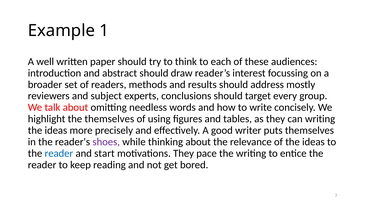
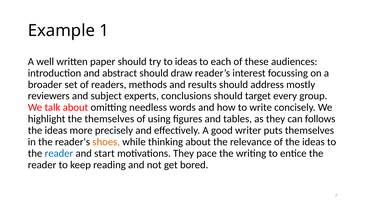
to think: think -> ideas (186, 62)
can writing: writing -> follows (320, 119)
shoes colour: purple -> orange (106, 142)
